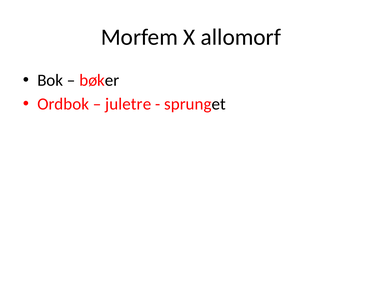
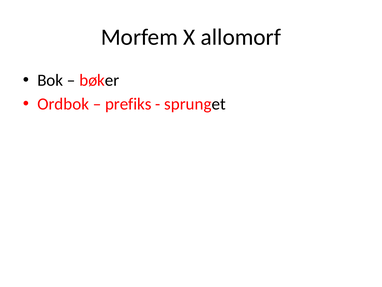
juletre: juletre -> prefiks (128, 104)
